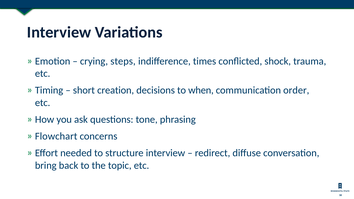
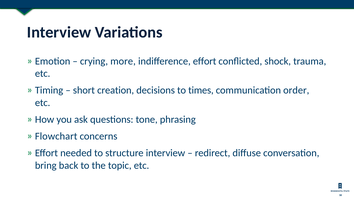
steps: steps -> more (123, 61)
indifference times: times -> effort (205, 61)
when: when -> times (201, 90)
